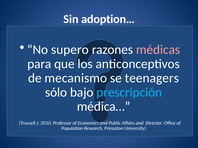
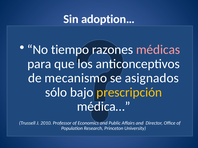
supero: supero -> tiempo (70, 50)
teenagers: teenagers -> asignados (152, 78)
prescripción colour: light blue -> yellow (129, 93)
